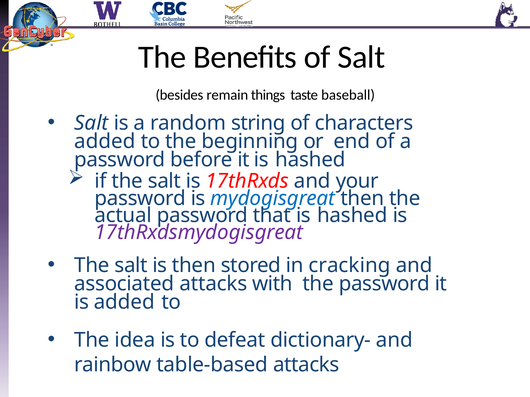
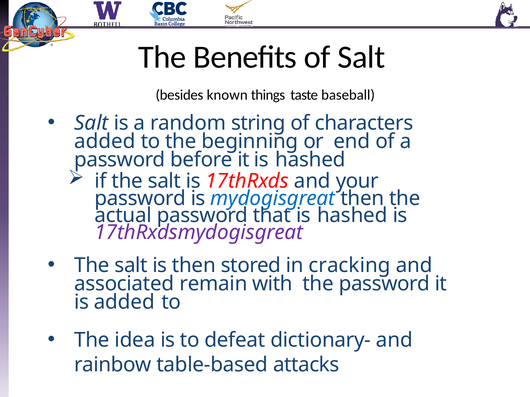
remain: remain -> known (227, 95)
associated attacks: attacks -> remain (213, 284)
